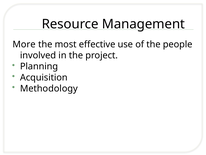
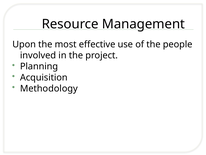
More: More -> Upon (24, 44)
